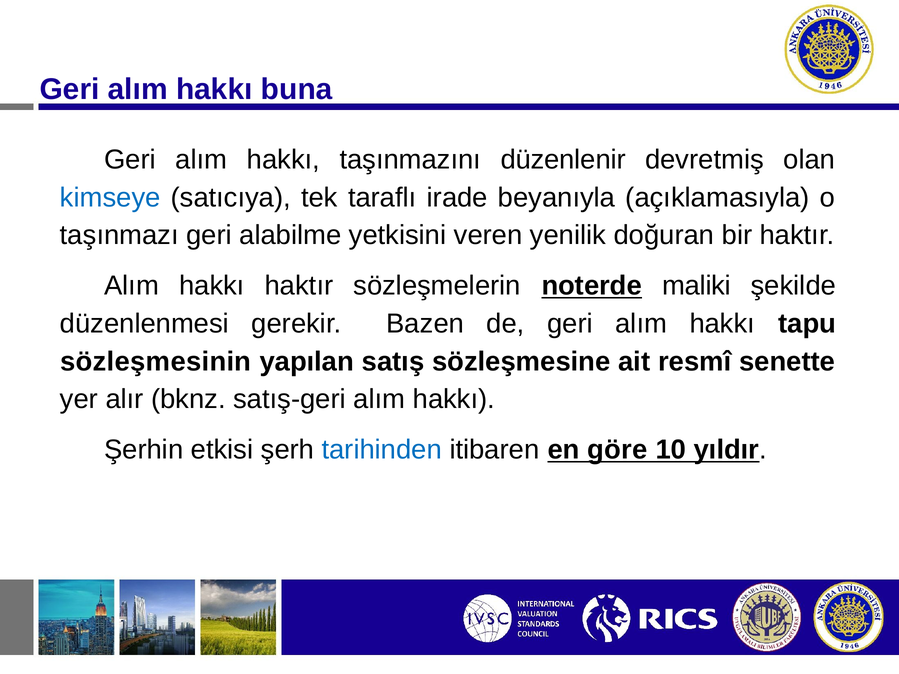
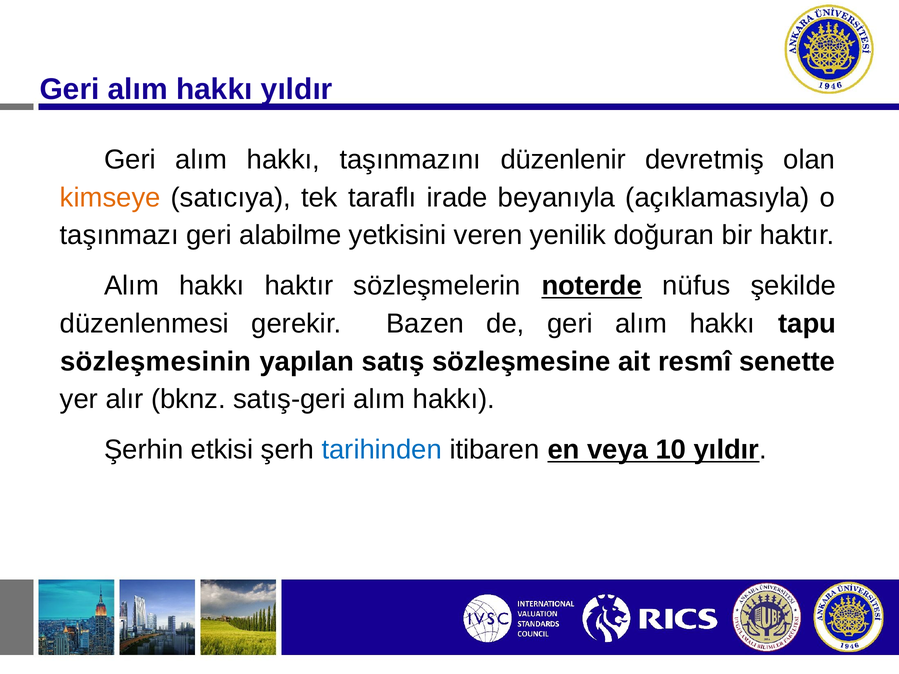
hakkı buna: buna -> yıldır (297, 89)
kimseye colour: blue -> orange (110, 198)
maliki: maliki -> nüfus (696, 286)
göre: göre -> veya (618, 450)
